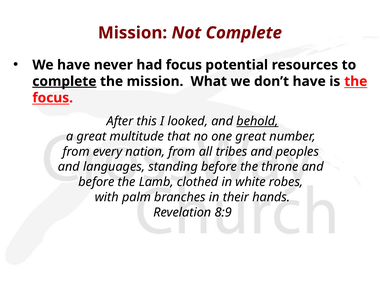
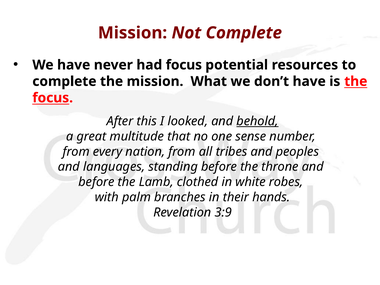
complete underline: present -> none (64, 81)
one great: great -> sense (251, 136)
8:9: 8:9 -> 3:9 (223, 212)
